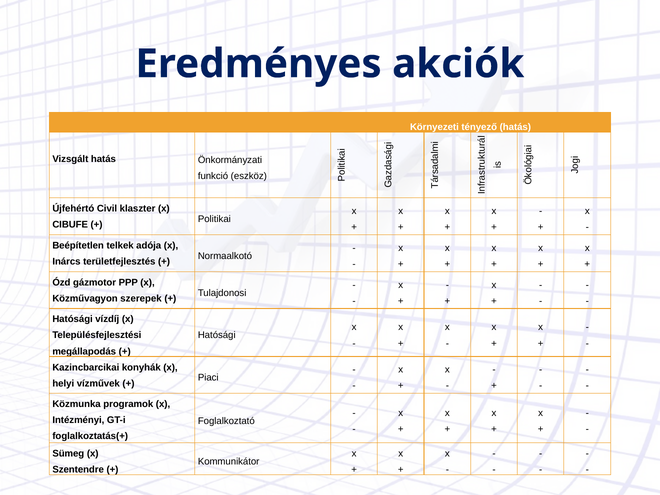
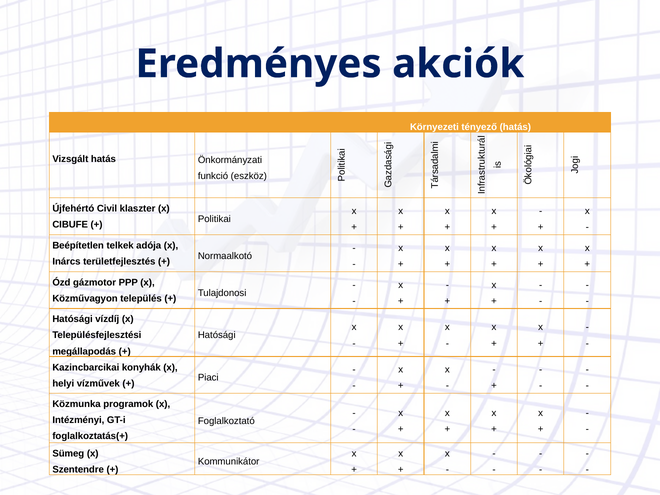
szerepek: szerepek -> település (141, 298)
